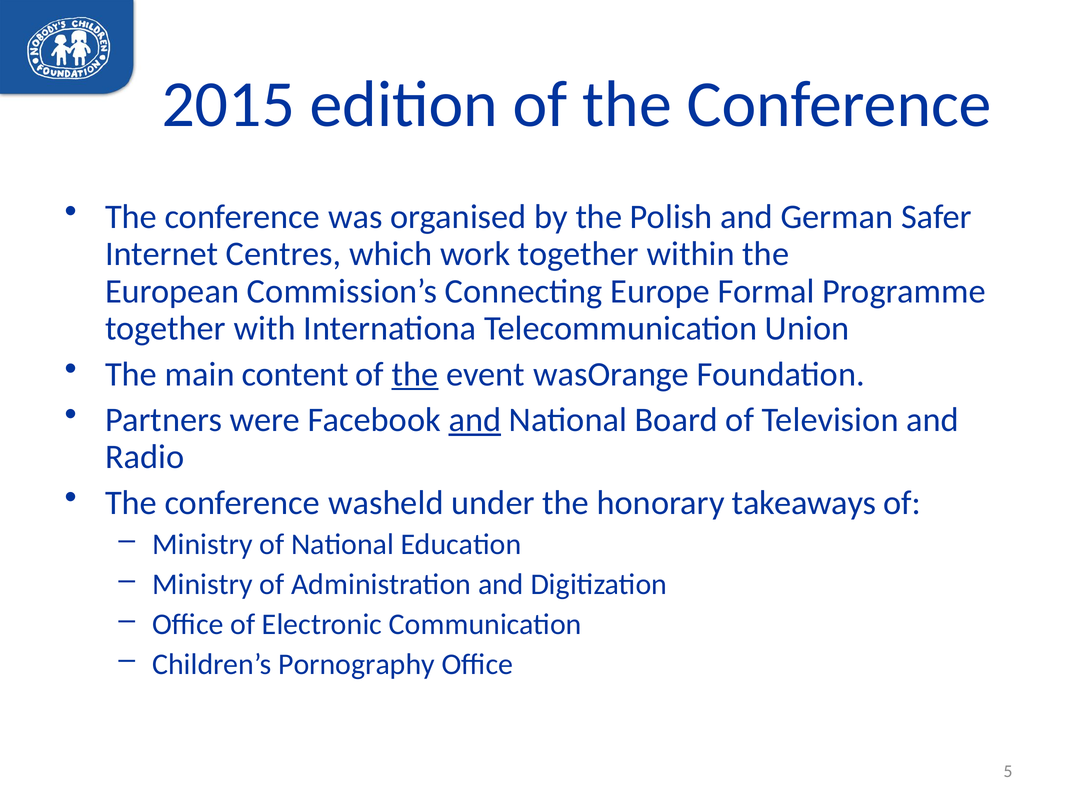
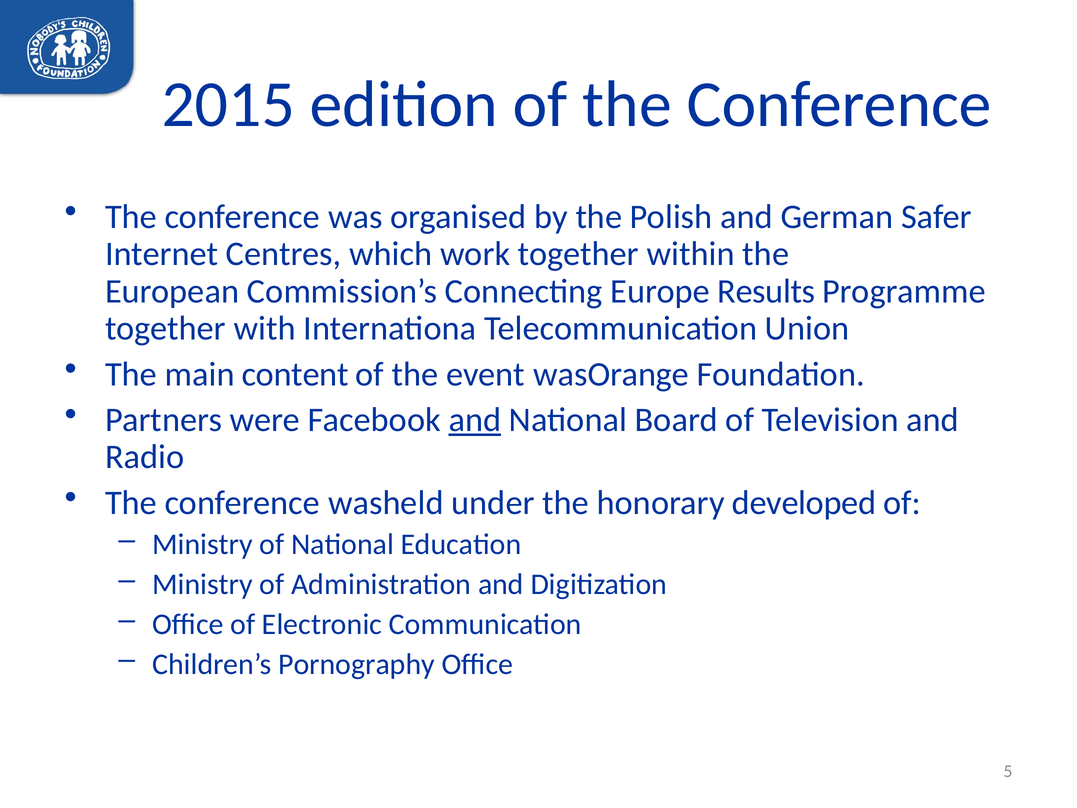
Formal: Formal -> Results (766, 291)
the underline: present -> none (415, 374)
takeaways: takeaways -> developed (804, 503)
